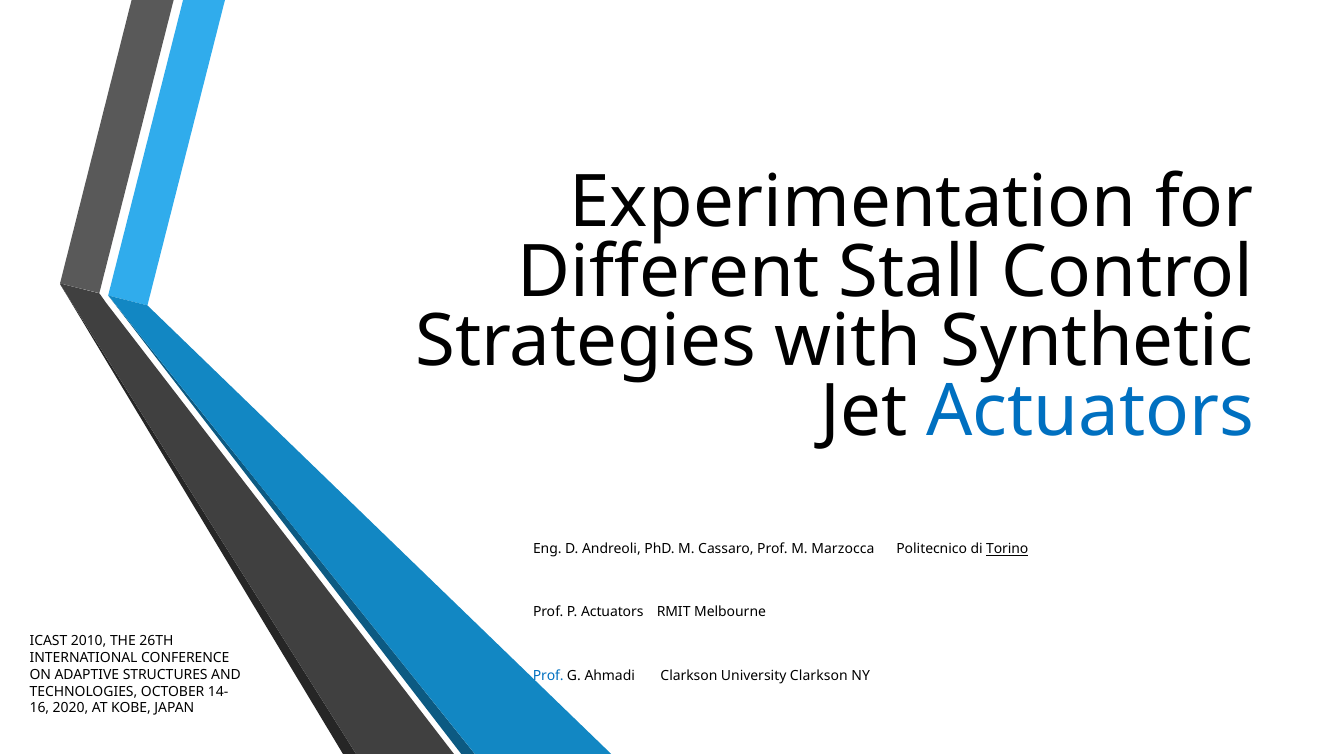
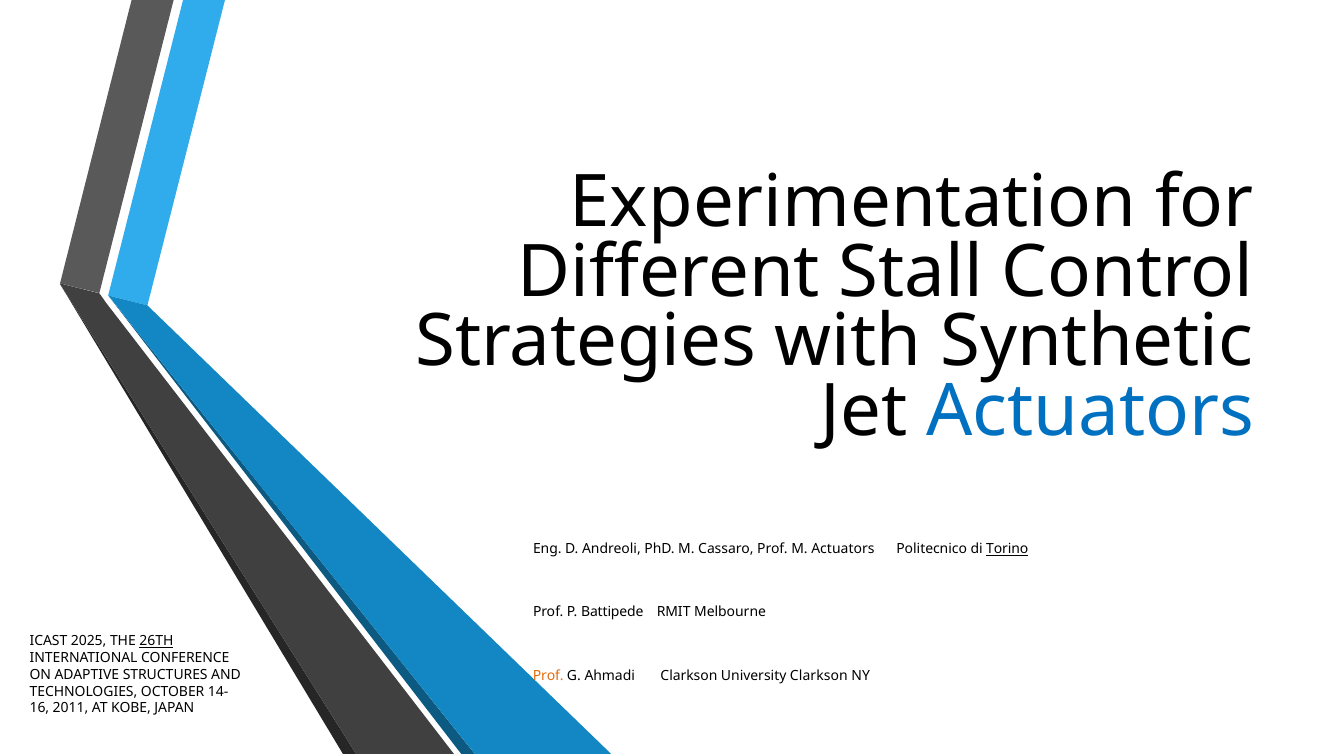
M Marzocca: Marzocca -> Actuators (843, 549)
P Actuators: Actuators -> Battipede (612, 612)
2010: 2010 -> 2025 (89, 641)
26TH underline: none -> present (156, 641)
Prof colour: blue -> orange (548, 675)
2020: 2020 -> 2011 (71, 708)
